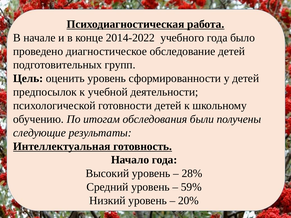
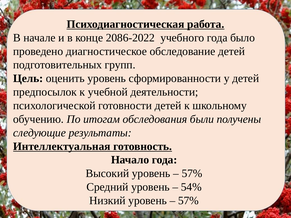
2014-2022: 2014-2022 -> 2086-2022 (130, 38)
28%: 28% -> 57% (192, 174)
59%: 59% -> 54% (191, 187)
20%: 20% -> 57% (188, 201)
